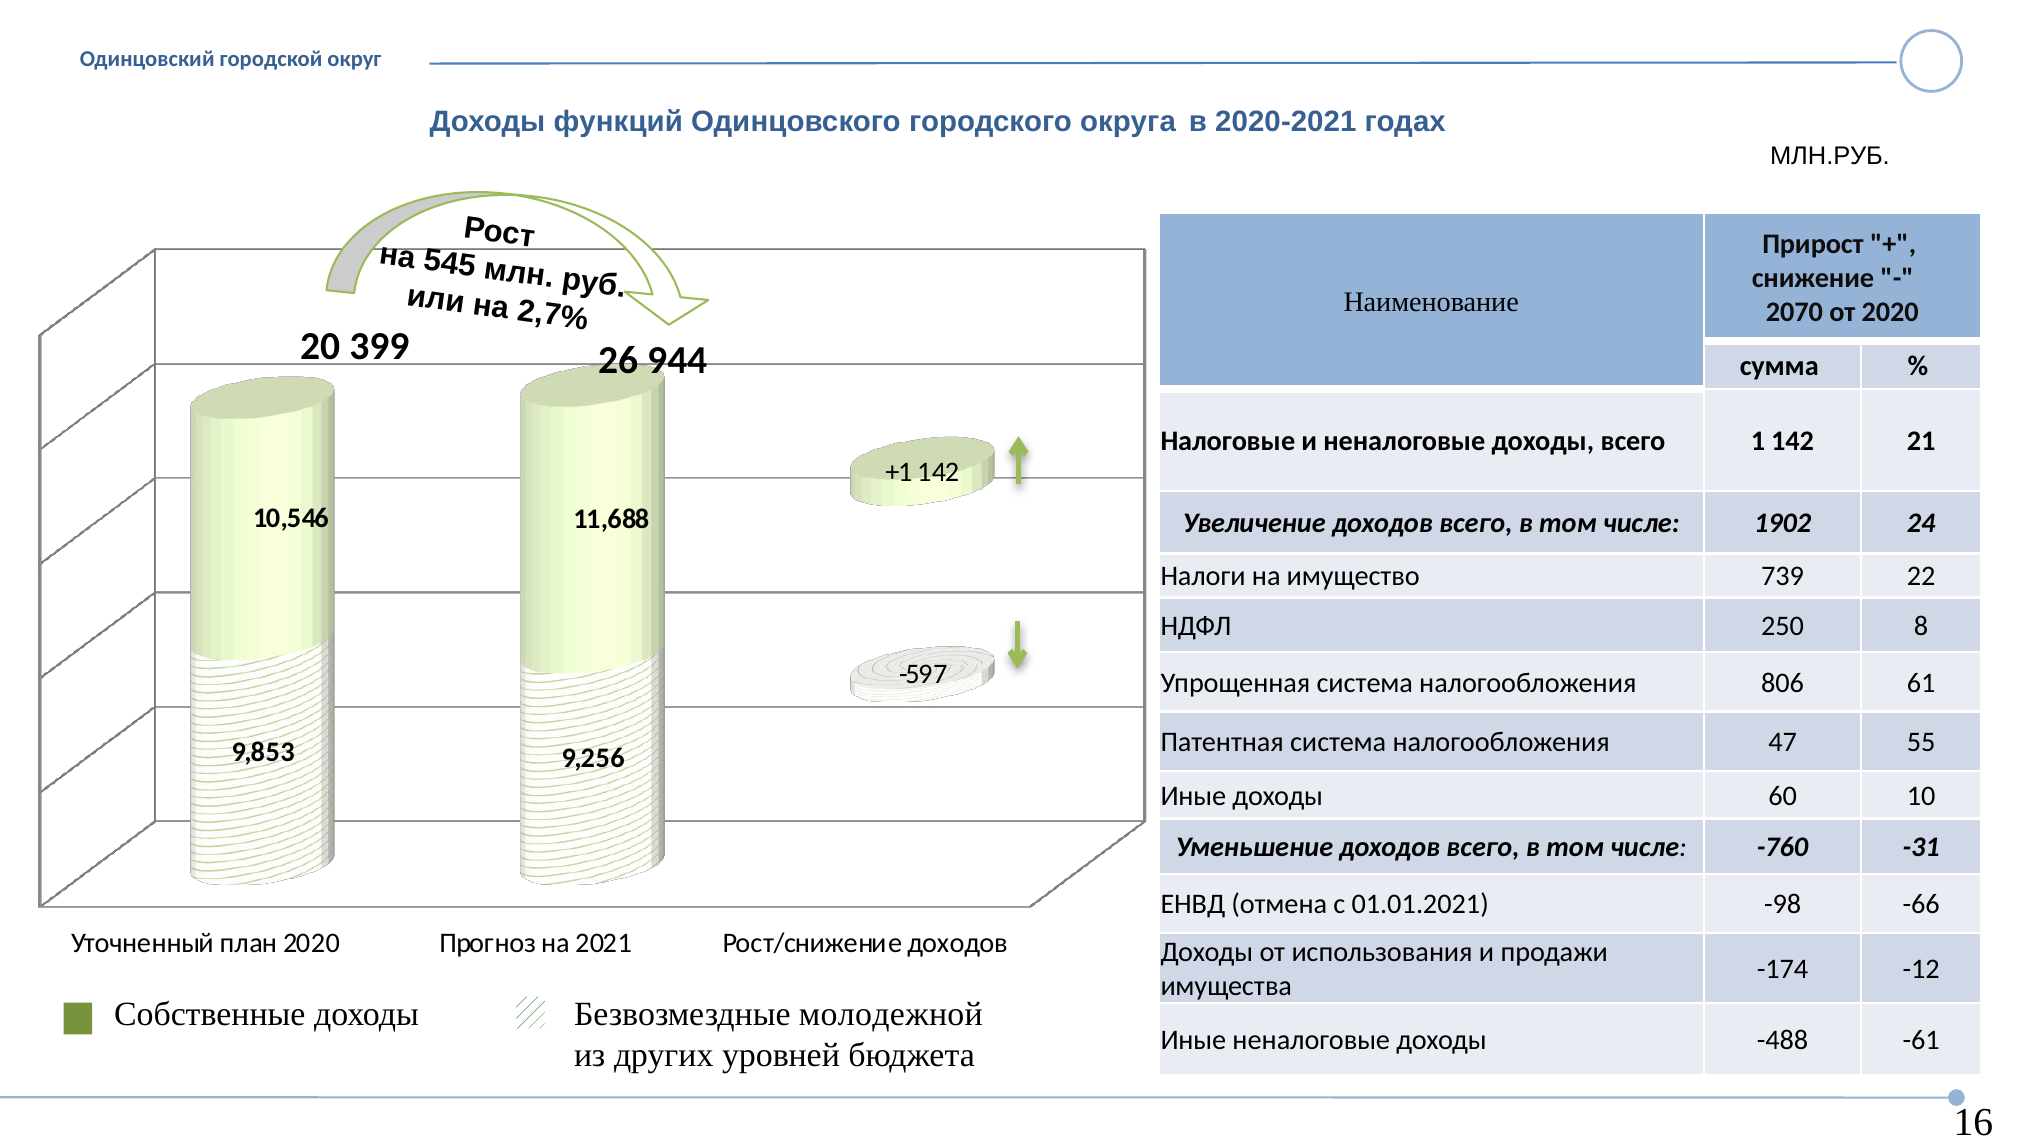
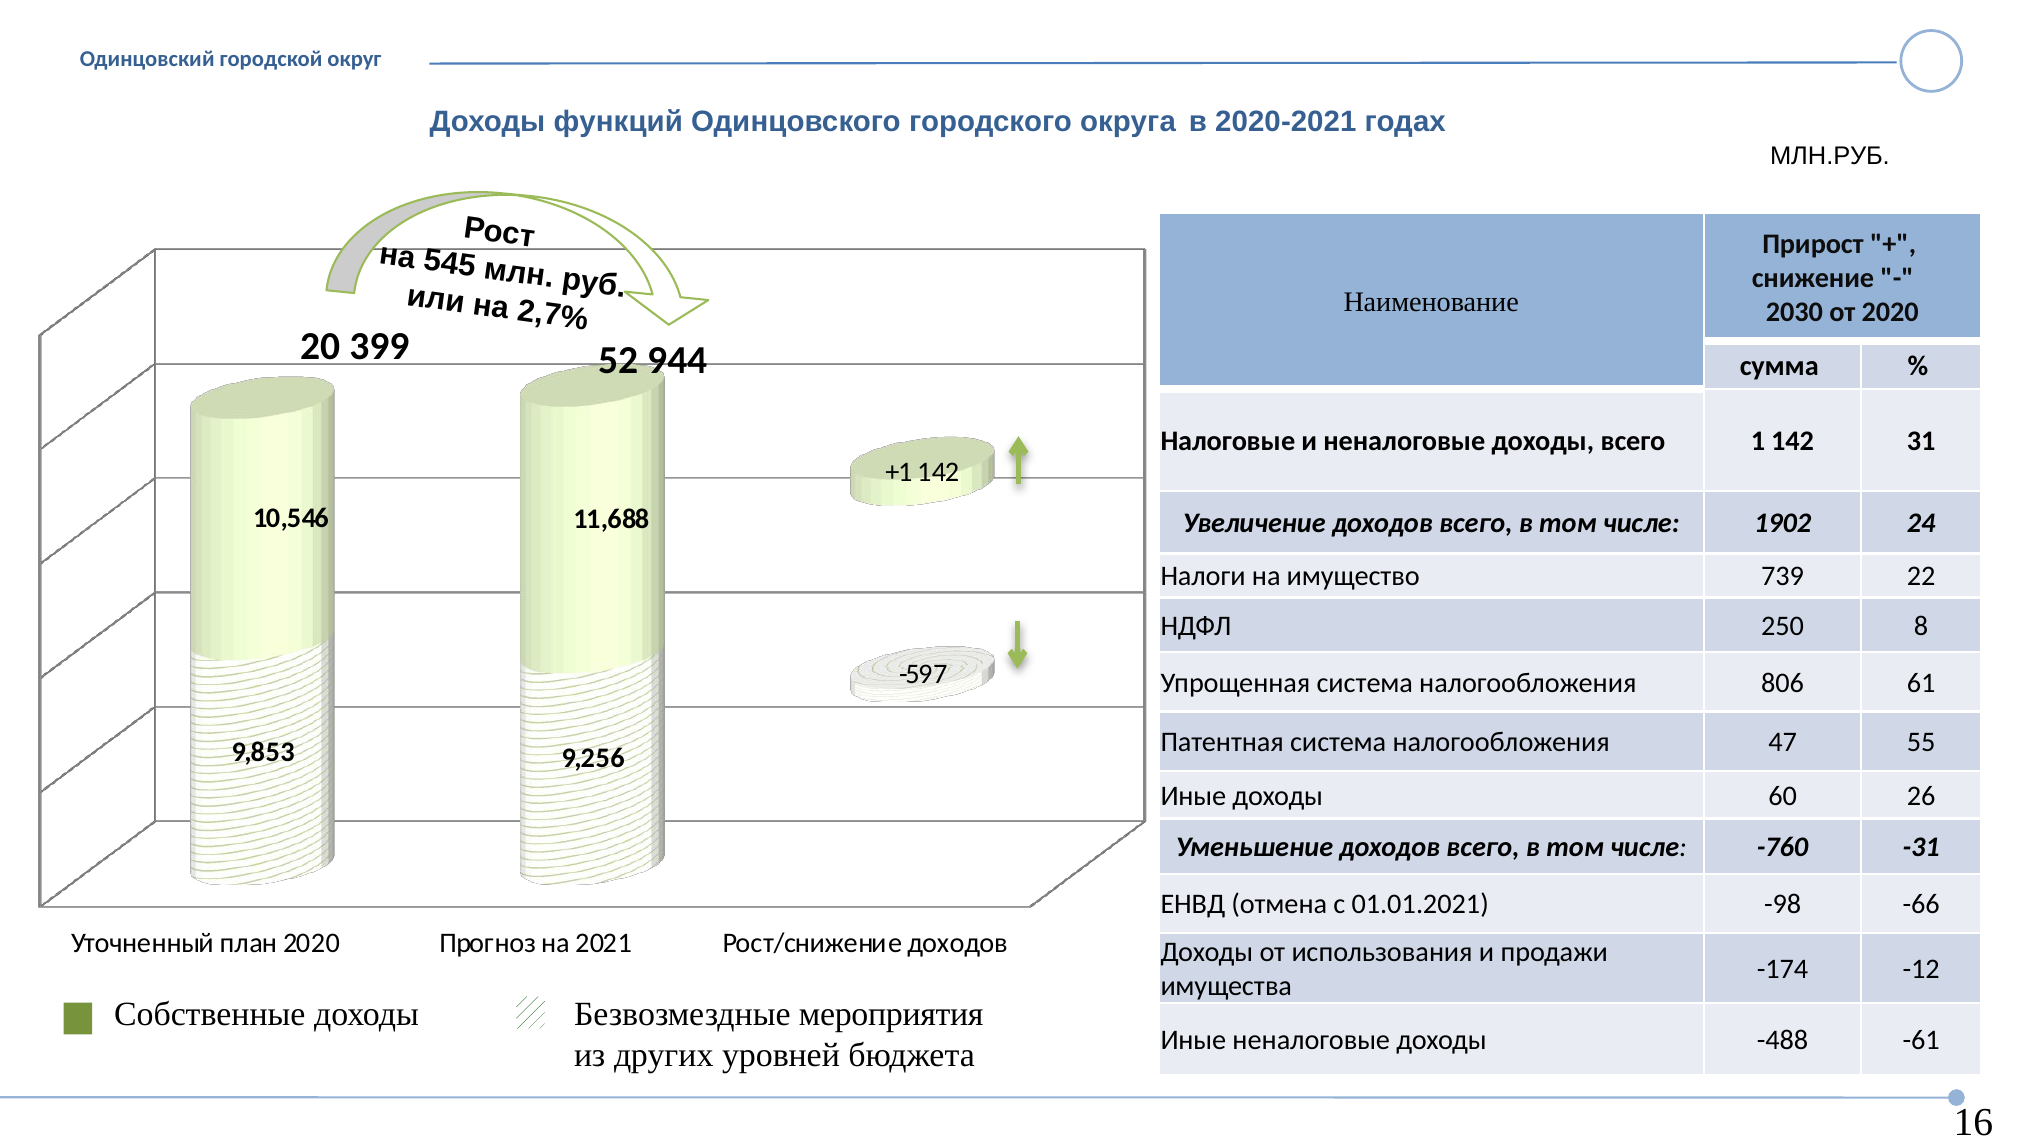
2070: 2070 -> 2030 (1794, 312)
26: 26 -> 52 (618, 361)
21: 21 -> 31 (1921, 441)
10: 10 -> 26 (1921, 796)
молодежной: молодежной -> мероприятия (891, 1015)
